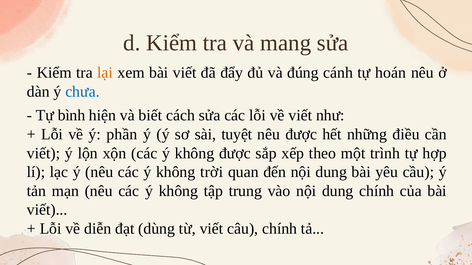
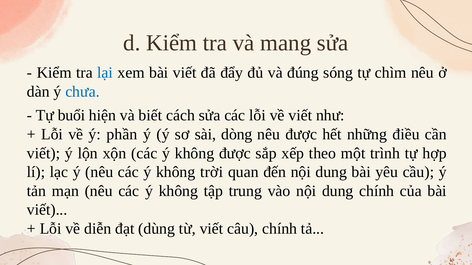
lại colour: orange -> blue (105, 73)
cánh: cánh -> sóng (338, 73)
hoán: hoán -> chìm (391, 73)
bình: bình -> buổi (71, 116)
tuyệt: tuyệt -> dòng (237, 135)
